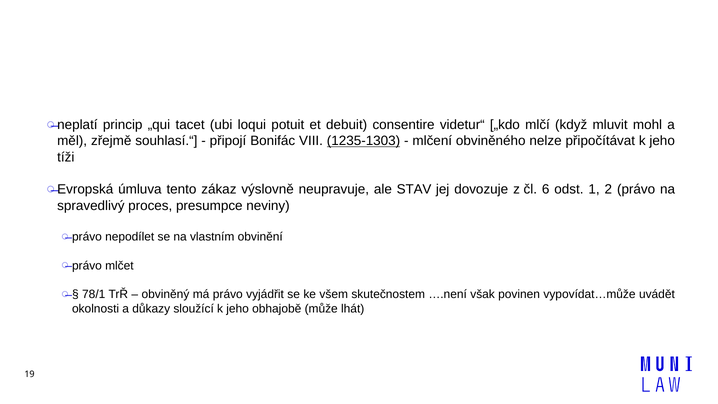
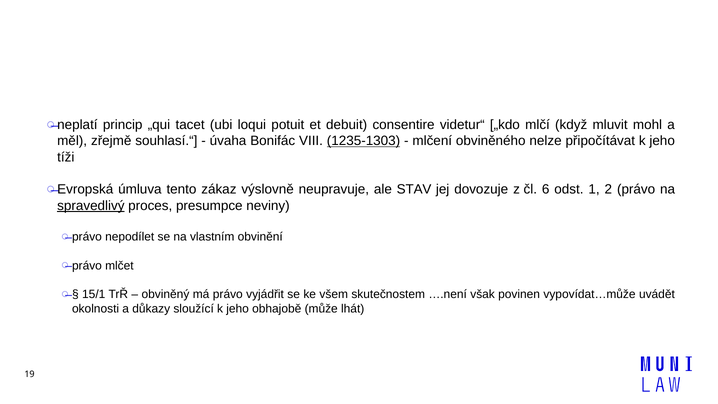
připojí: připojí -> úvaha (228, 141)
spravedlivý underline: none -> present (91, 206)
78/1: 78/1 -> 15/1 (94, 294)
